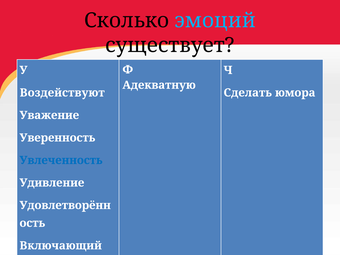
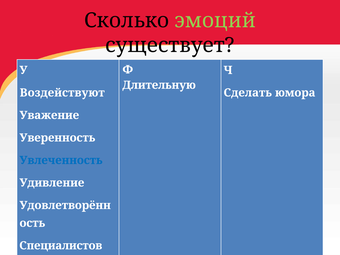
эмоций colour: light blue -> light green (215, 20)
Адекватную: Адекватную -> Длительную (159, 85)
Включающий: Включающий -> Специалистов (61, 246)
